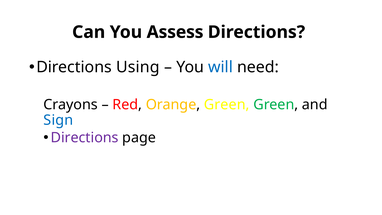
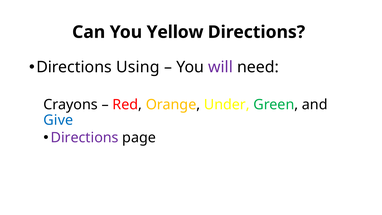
Assess: Assess -> Yellow (175, 32)
will colour: blue -> purple (220, 67)
Orange Green: Green -> Under (227, 105)
Sign: Sign -> Give (58, 120)
